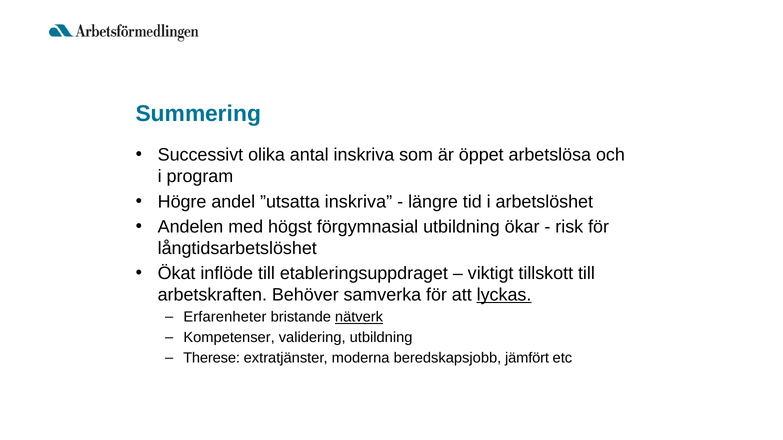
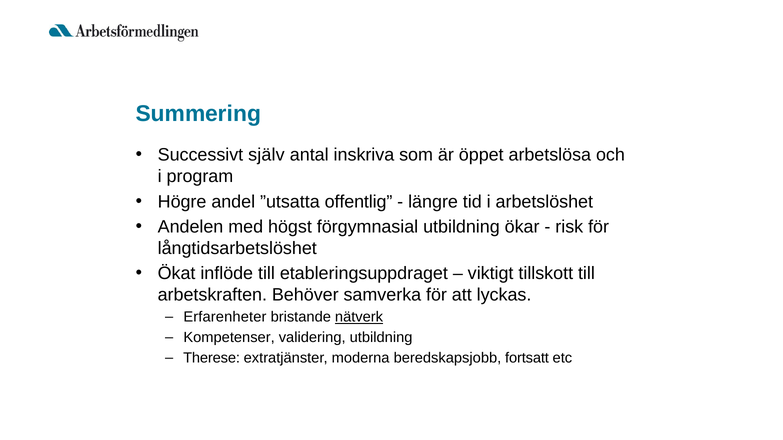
olika: olika -> själv (266, 155)
”utsatta inskriva: inskriva -> offentlig (359, 202)
lyckas underline: present -> none (504, 295)
jämfört: jämfört -> fortsatt (527, 358)
